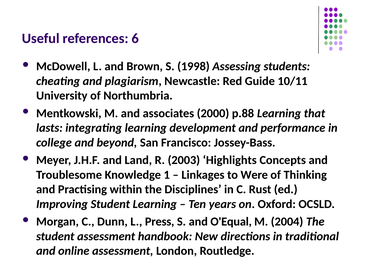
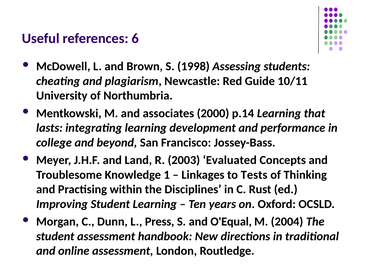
p.88: p.88 -> p.14 (243, 114)
Highlights: Highlights -> Evaluated (230, 161)
Were: Were -> Tests (254, 175)
